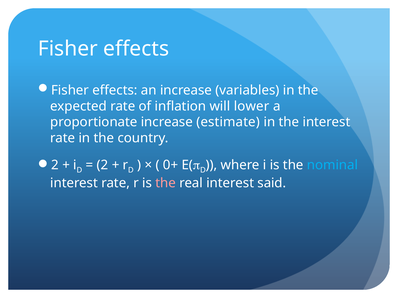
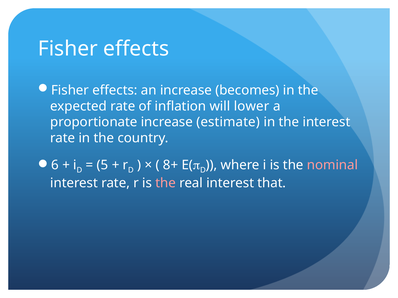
variables: variables -> becomes (247, 90)
2: 2 -> 6 (55, 165)
2: 2 -> 5 (102, 165)
0+: 0+ -> 8+ (171, 165)
nominal colour: light blue -> pink (332, 165)
said: said -> that (272, 183)
